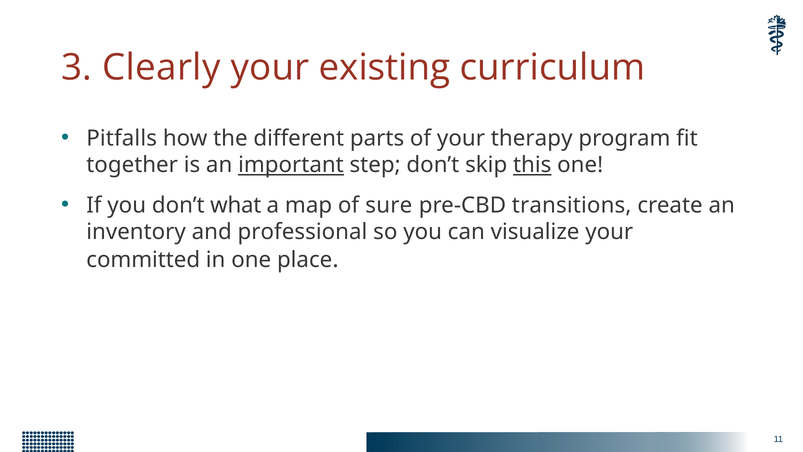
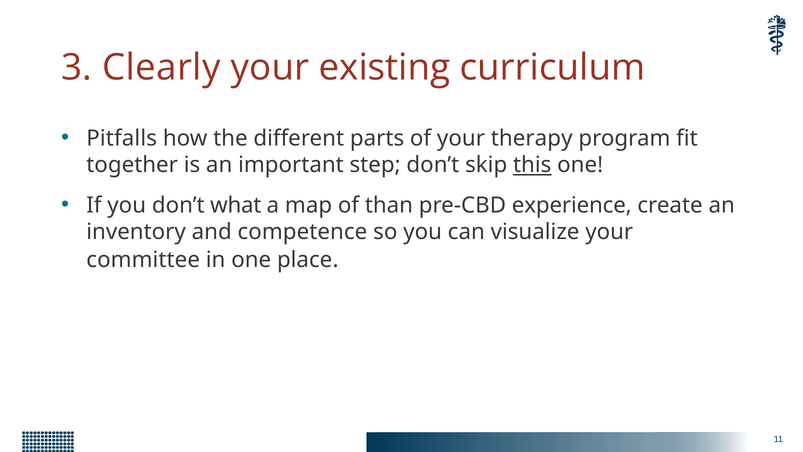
important underline: present -> none (291, 165)
sure: sure -> than (389, 205)
transitions: transitions -> experience (572, 205)
professional: professional -> competence (302, 232)
committed: committed -> committee (143, 260)
